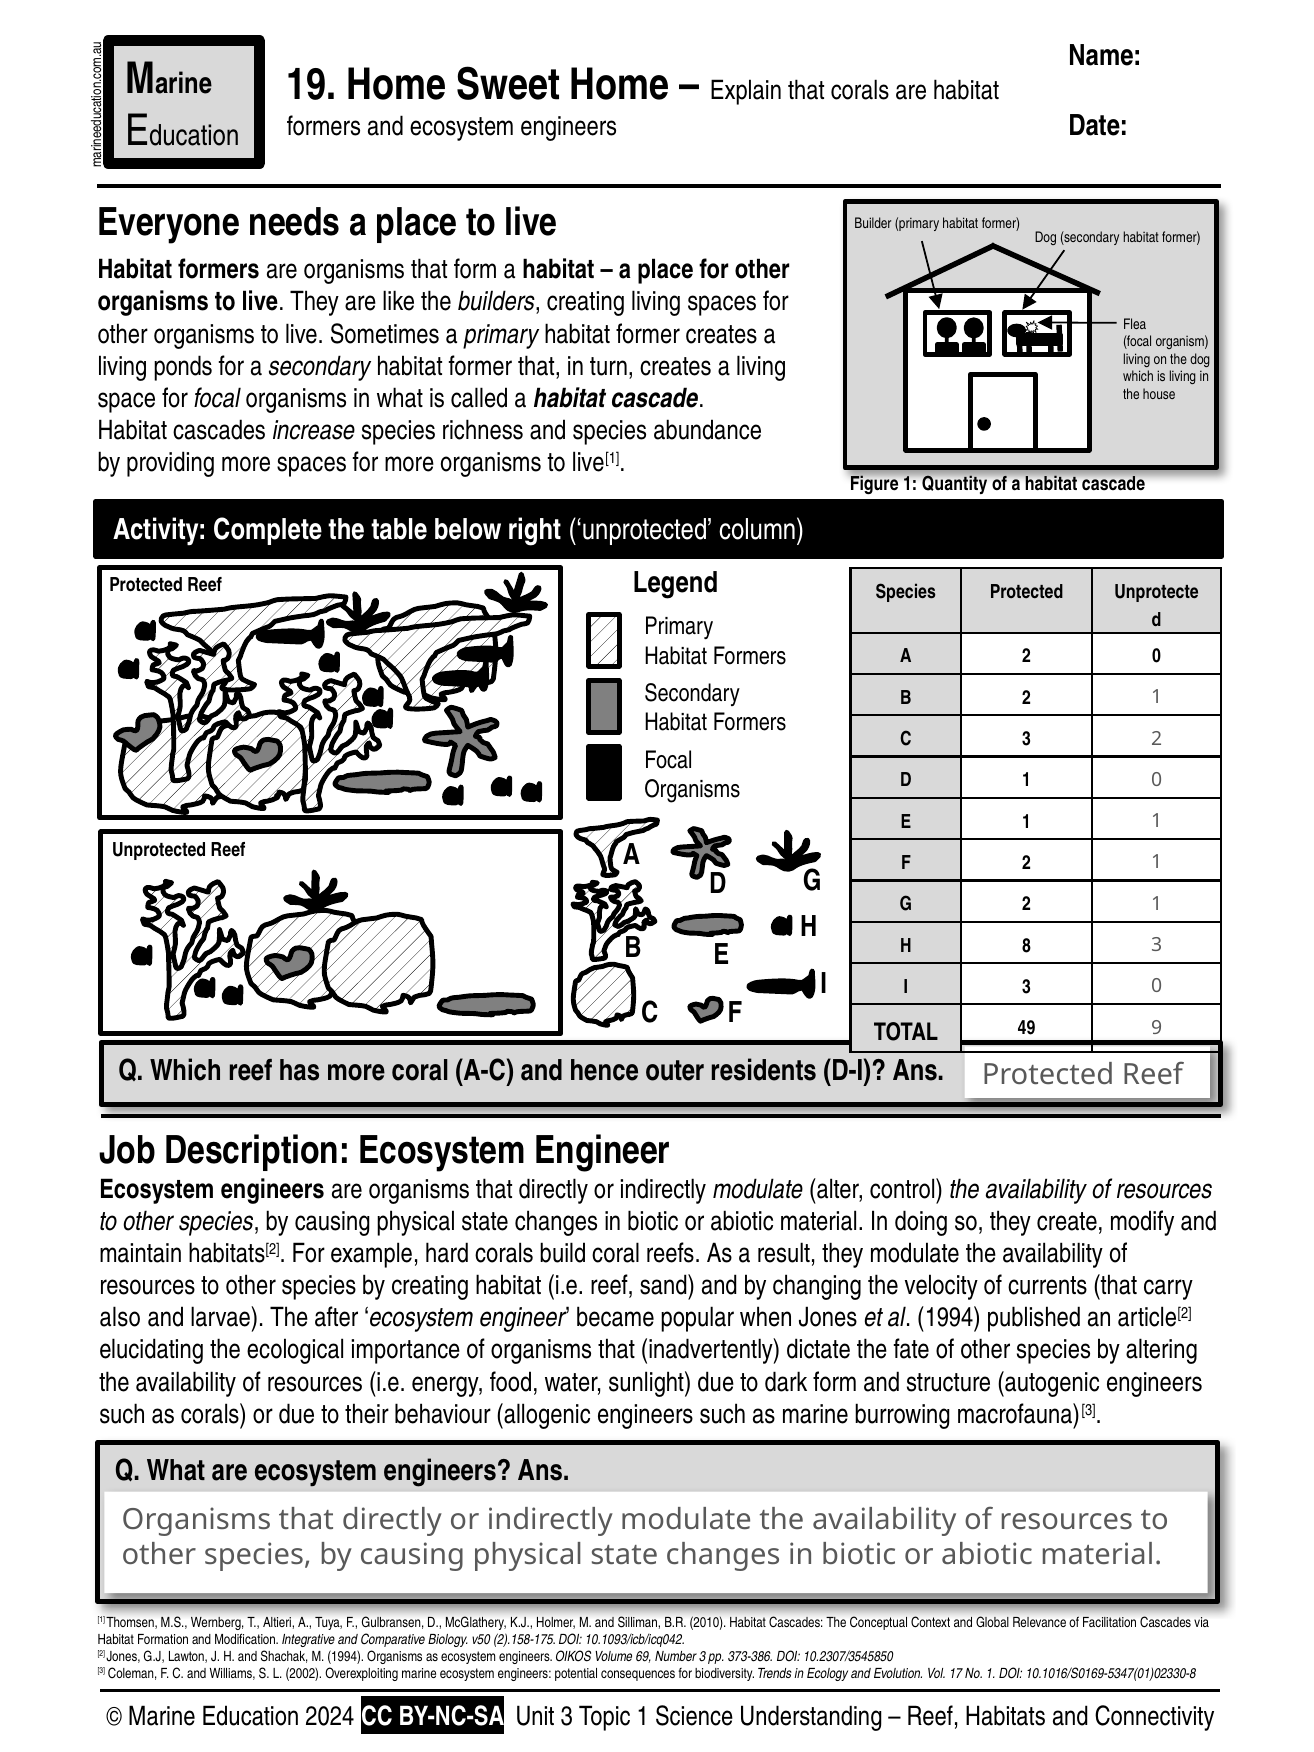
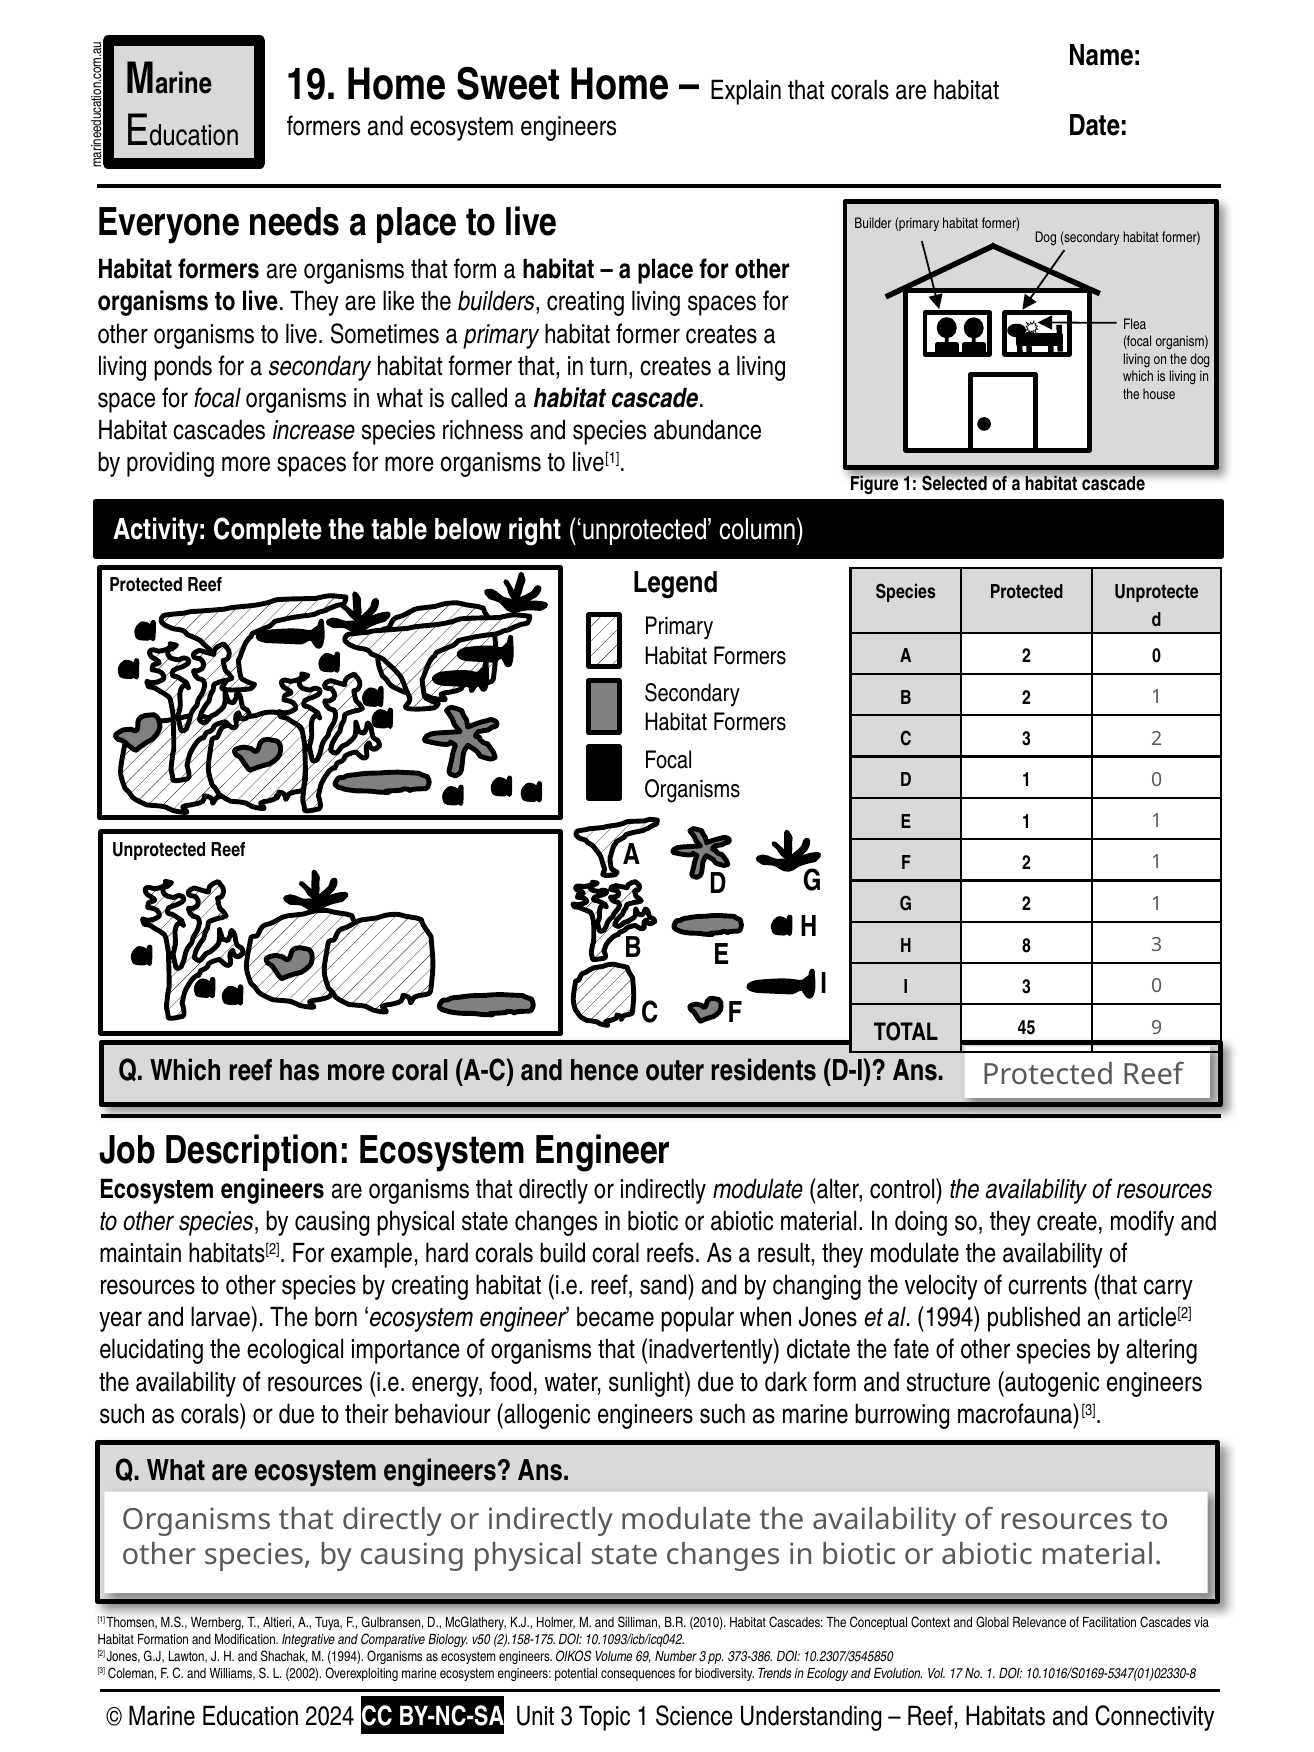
Quantity: Quantity -> Selected (955, 484)
49: 49 -> 45 (1027, 1028)
also: also -> year (120, 1318)
after: after -> born (336, 1318)
